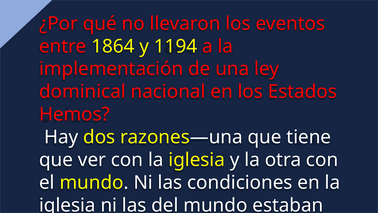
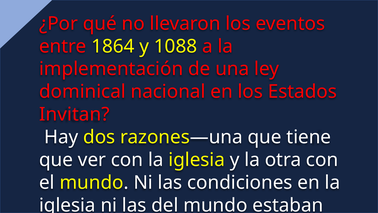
1194: 1194 -> 1088 (176, 46)
Hemos: Hemos -> Invitan (74, 114)
